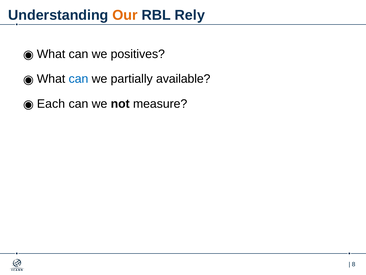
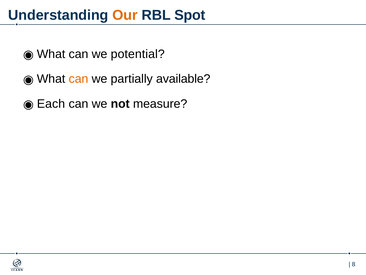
Rely: Rely -> Spot (190, 15)
positives: positives -> potential (138, 54)
can colour: blue -> orange (78, 79)
